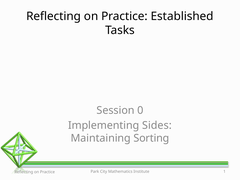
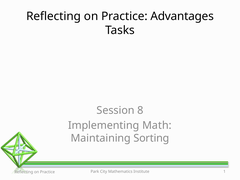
Established: Established -> Advantages (182, 16)
0: 0 -> 8 (140, 110)
Sides: Sides -> Math (157, 125)
